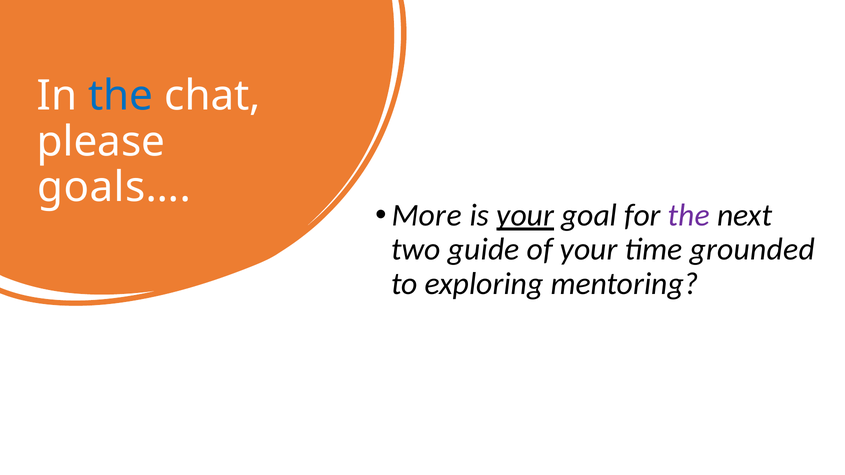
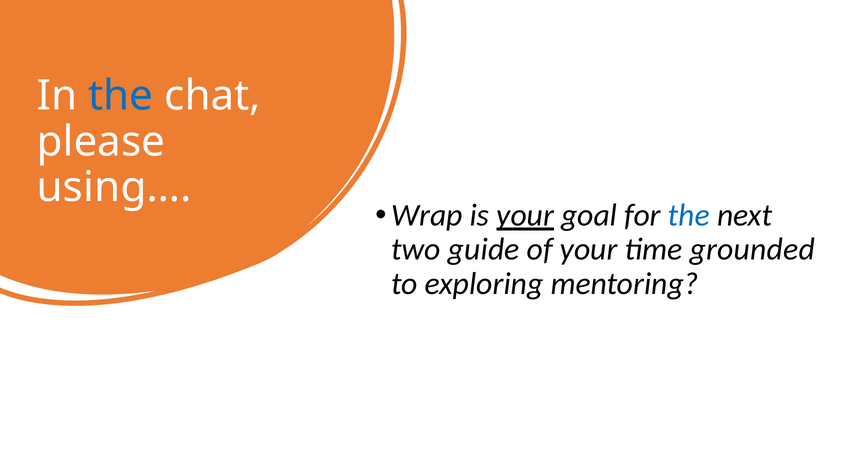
goals…: goals… -> using… (114, 187)
More: More -> Wrap (427, 215)
the colour: purple -> blue (689, 215)
